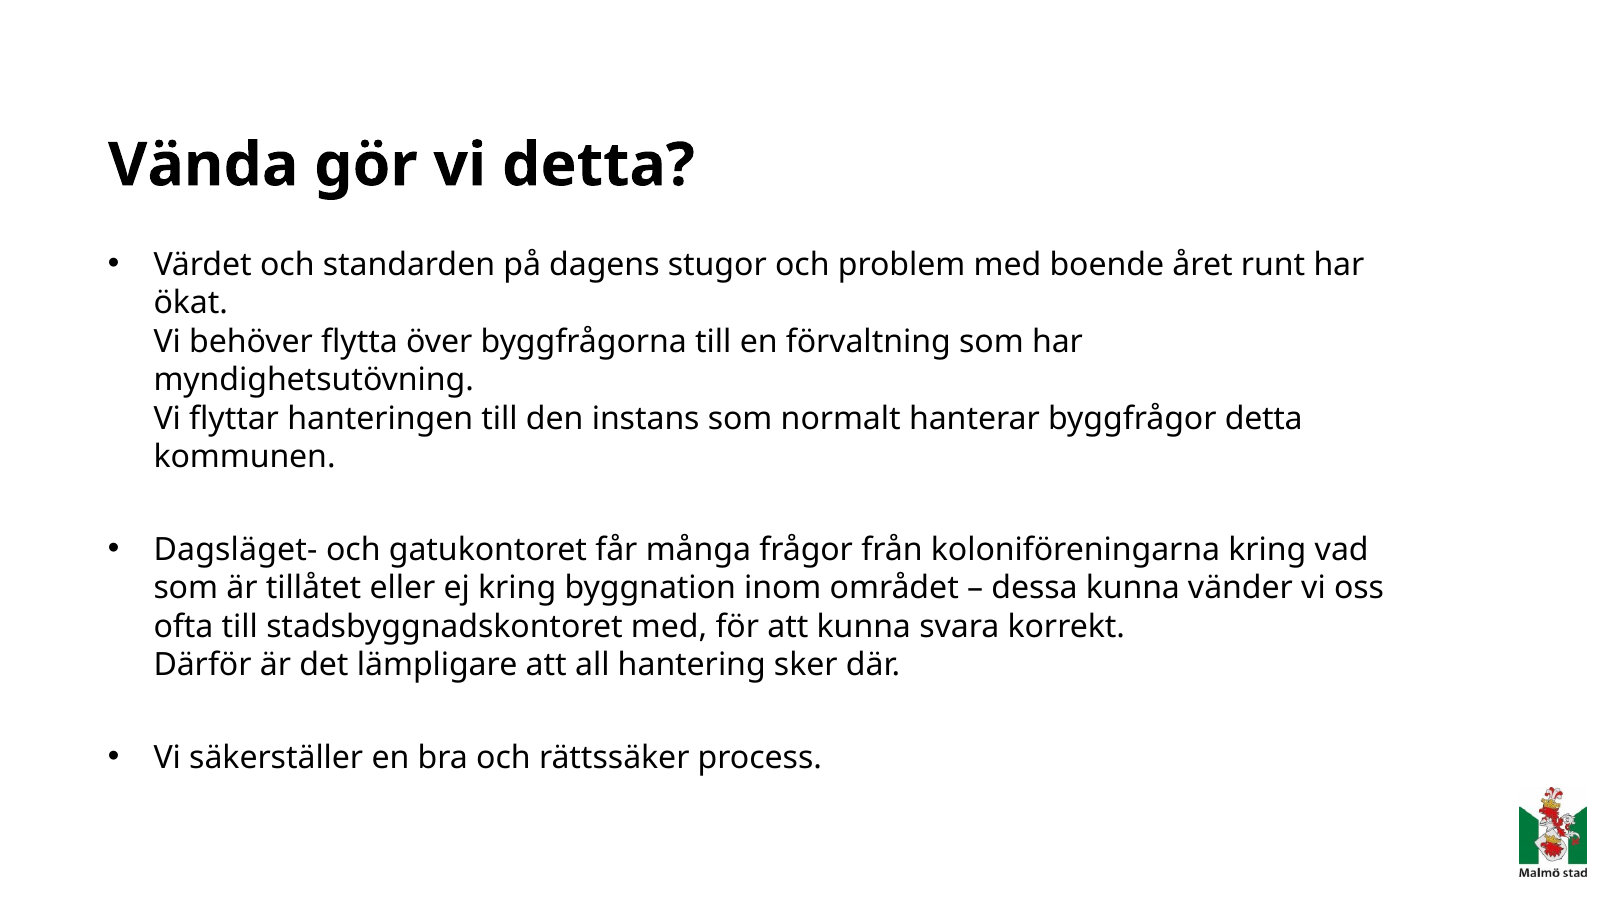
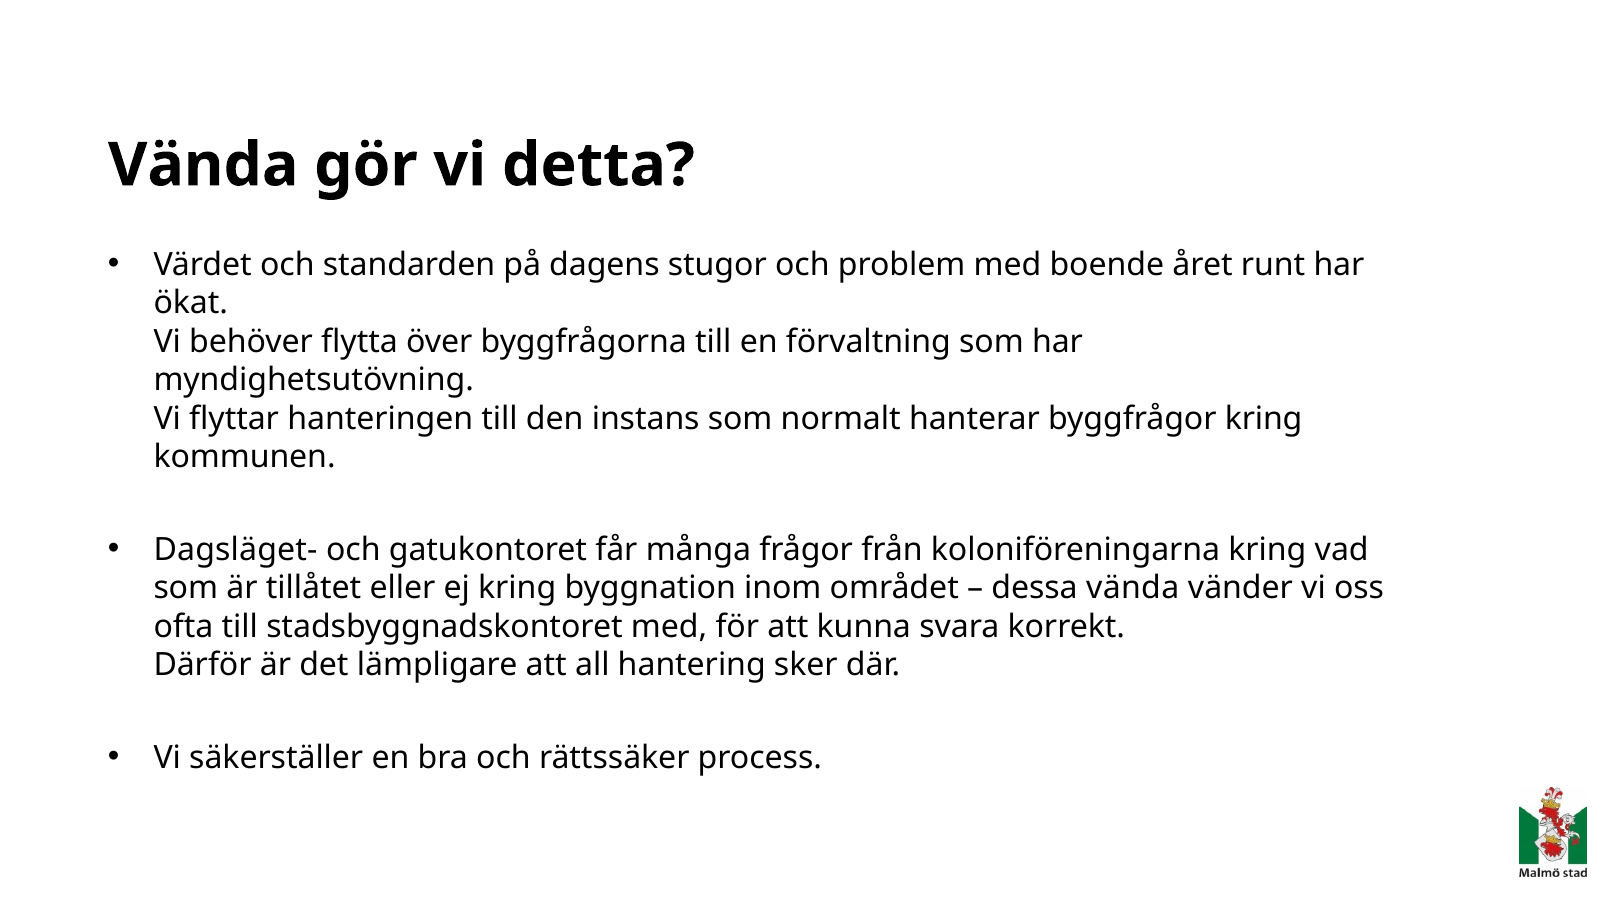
byggfrågor detta: detta -> kring (1264, 418)
dessa kunna: kunna -> vända (1133, 588)
